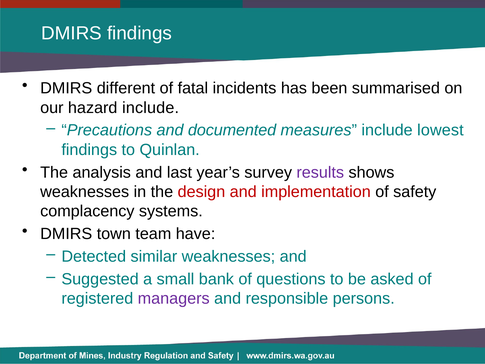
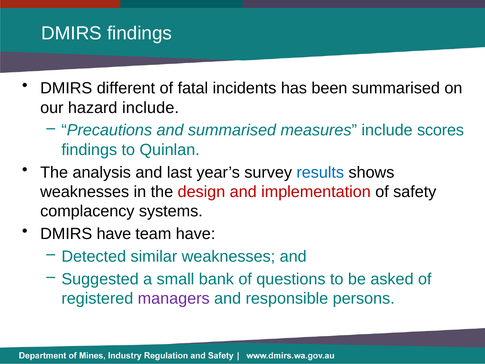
and documented: documented -> summarised (232, 130)
lowest: lowest -> scores (441, 130)
results colour: purple -> blue (320, 172)
DMIRS town: town -> have (114, 234)
